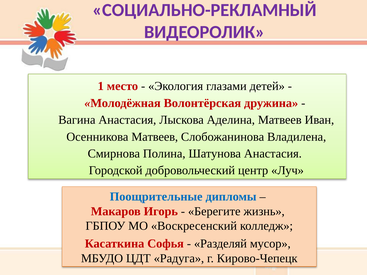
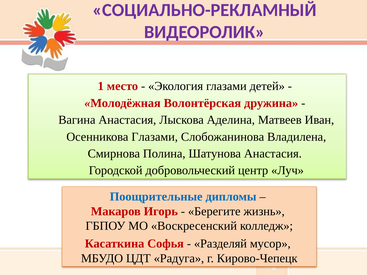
Осенникова Матвеев: Матвеев -> Глазами (155, 137)
